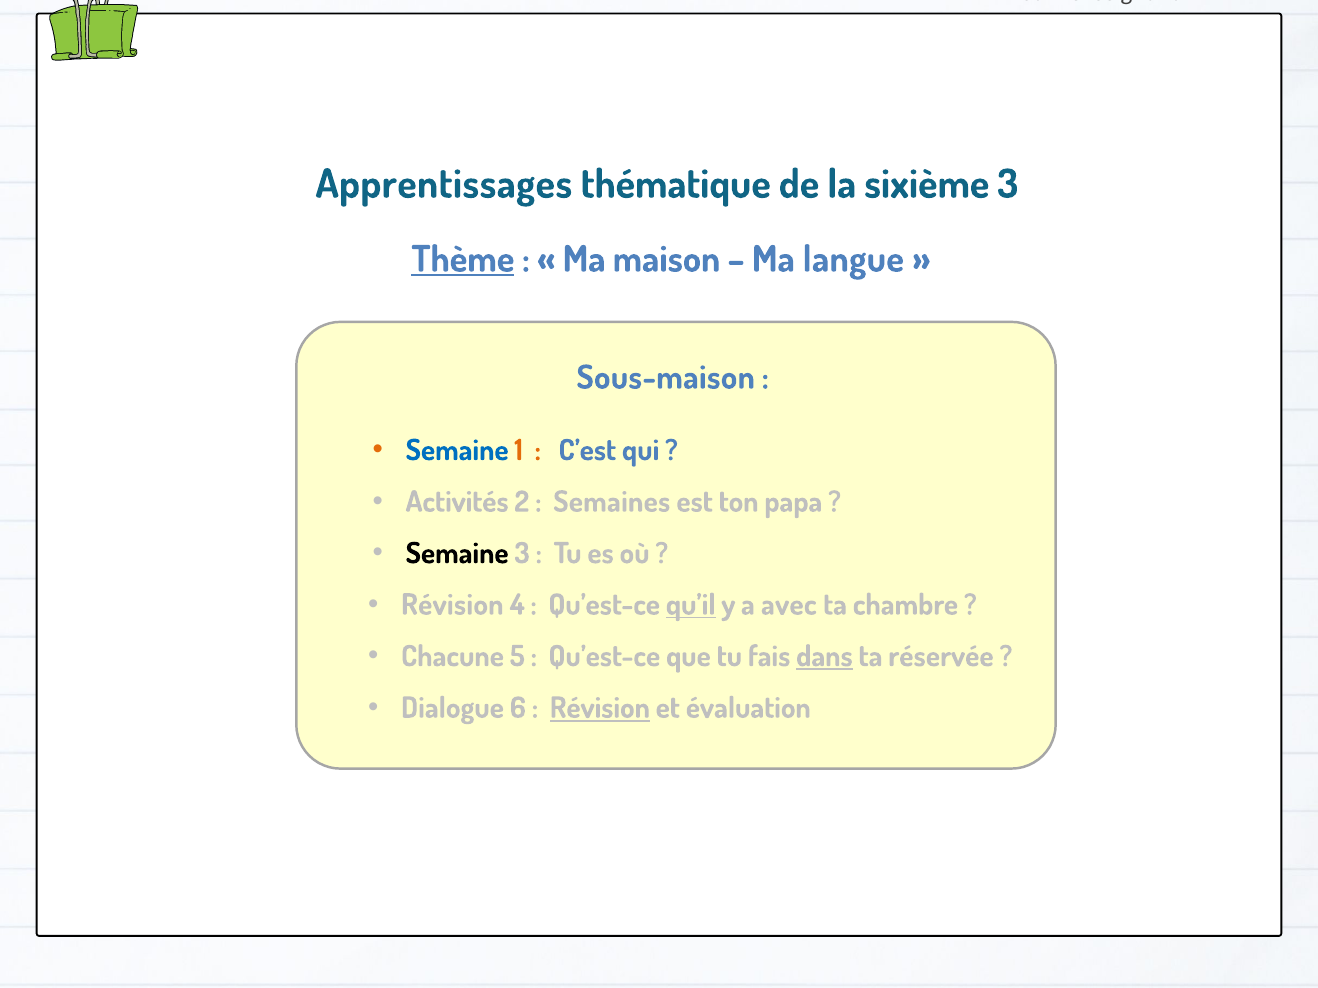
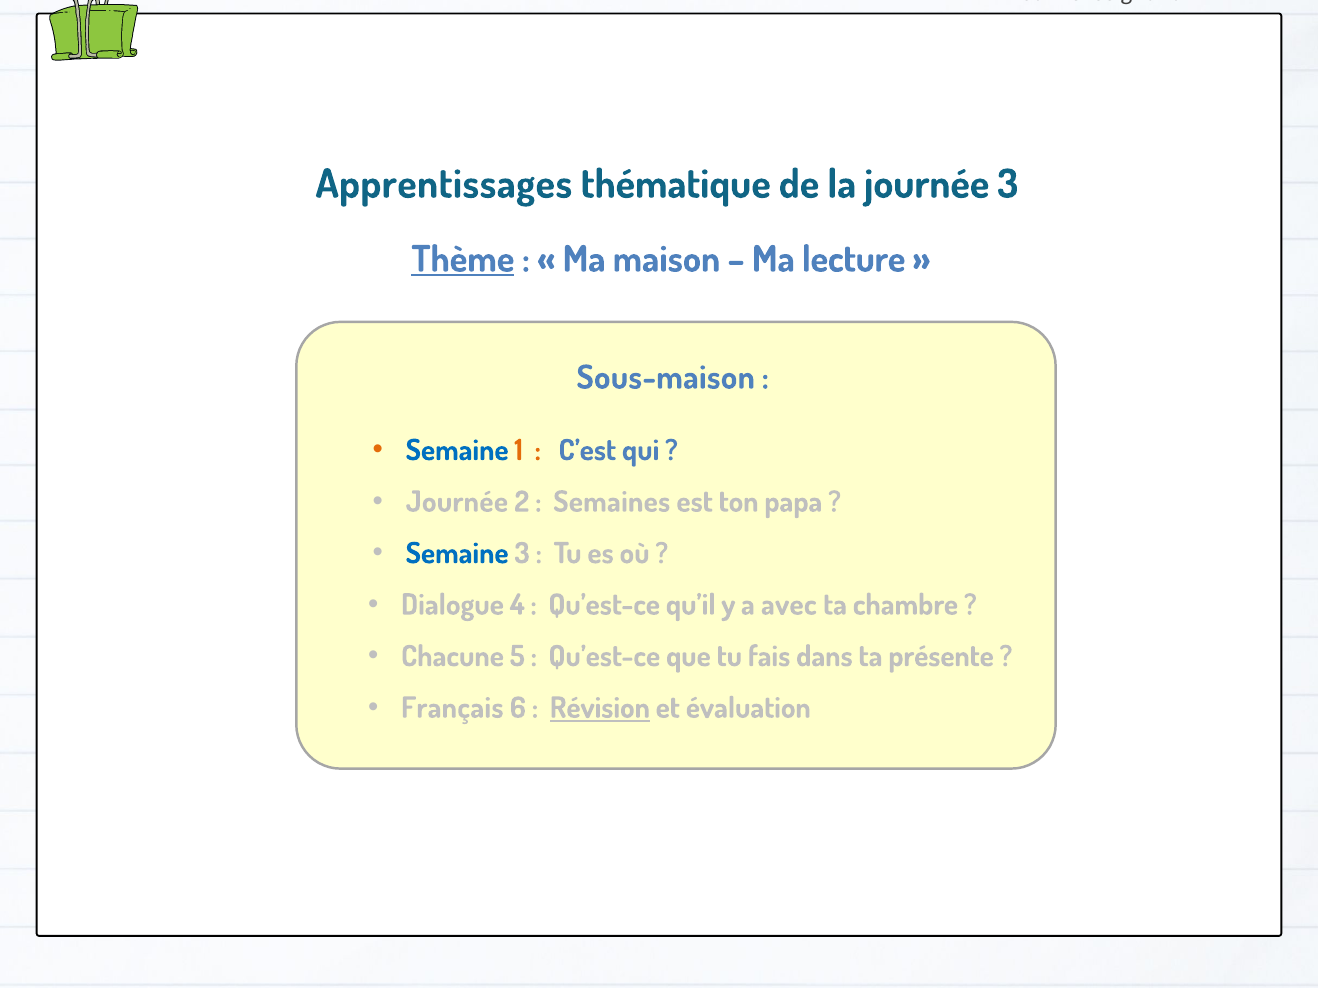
la sixième: sixième -> journée (927, 185)
langue: langue -> lecture (854, 260)
Activités: Activités -> Journée (457, 502)
Semaine colour: black -> blue (457, 554)
Révision: Révision -> Dialogue (453, 605)
qu’il underline: present -> none (691, 605)
dans underline: present -> none (824, 657)
réservée: réservée -> présente (941, 657)
Dialogue: Dialogue -> Français (452, 708)
